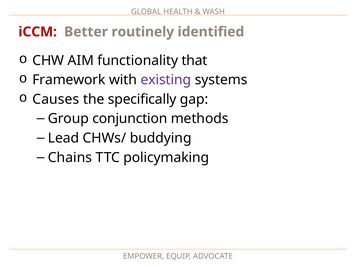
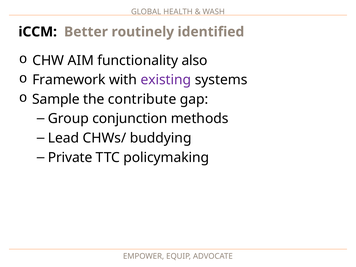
iCCM colour: red -> black (38, 32)
that: that -> also (195, 60)
Causes: Causes -> Sample (56, 99)
specifically: specifically -> contribute (142, 99)
Chains: Chains -> Private (70, 157)
